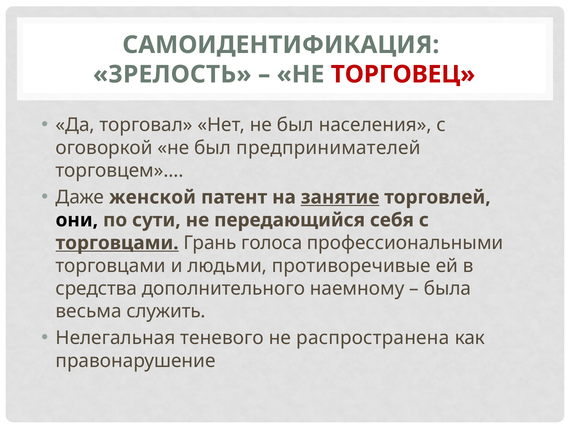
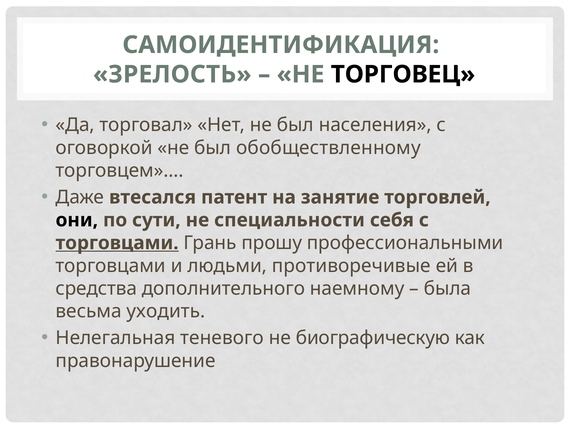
ТОРГОВЕЦ colour: red -> black (403, 74)
предпринимателей: предпринимателей -> обобществленному (328, 148)
женской: женской -> втесался (153, 197)
занятие underline: present -> none (340, 197)
передающийся: передающийся -> специальности (290, 220)
голоса: голоса -> прошу (272, 243)
служить: служить -> уходить (166, 311)
распространена: распространена -> биографическую (373, 338)
